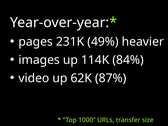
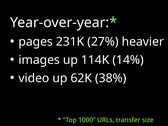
49%: 49% -> 27% (103, 42)
84%: 84% -> 14% (128, 60)
87%: 87% -> 38% (111, 78)
